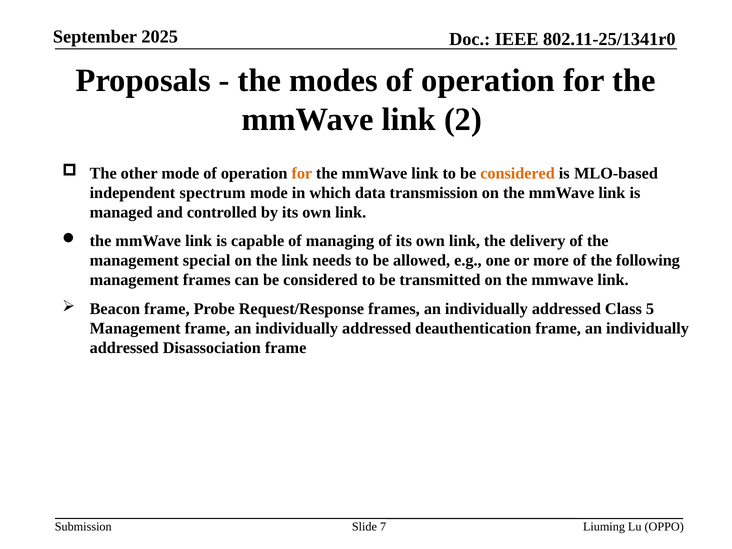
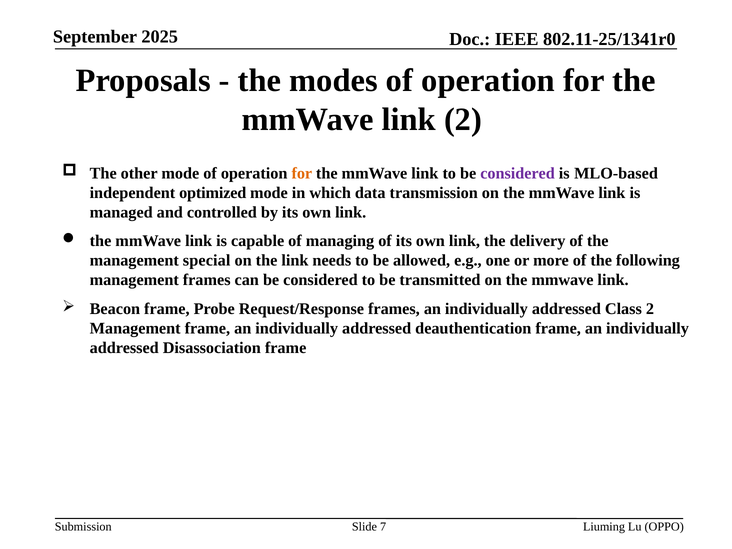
considered colour: orange -> purple (518, 173)
spectrum: spectrum -> optimized (213, 193)
Class 5: 5 -> 2 (650, 309)
